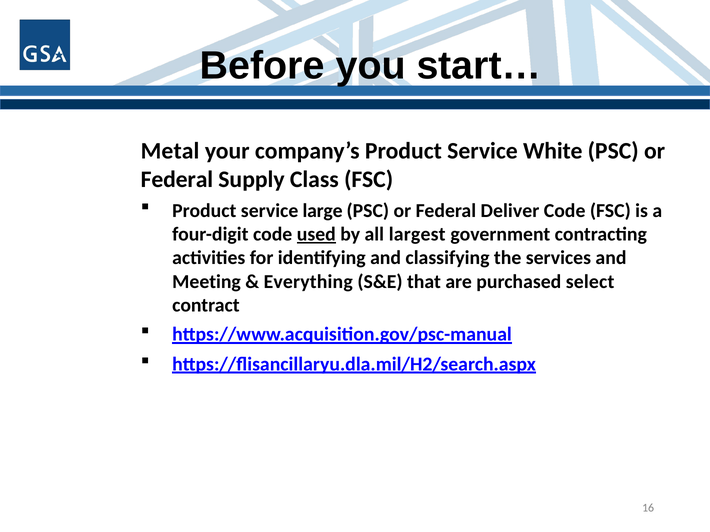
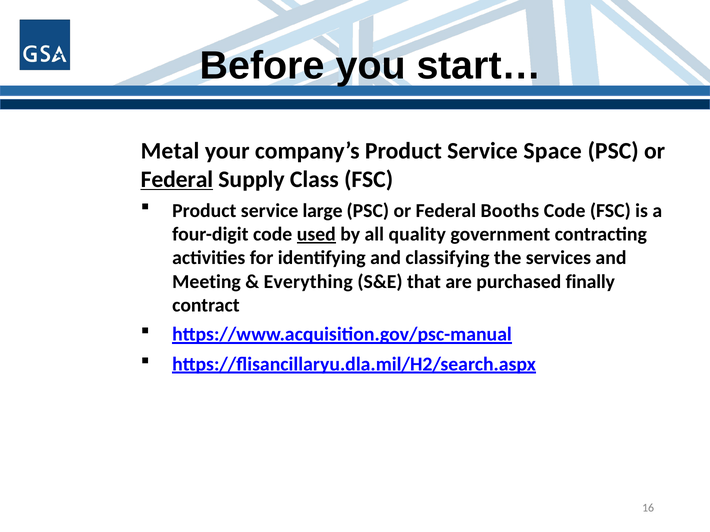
White: White -> Space (553, 151)
Federal underline: none -> present (177, 179)
Deliver: Deliver -> Booths (510, 211)
largest: largest -> quality (417, 234)
select: select -> finally (590, 282)
